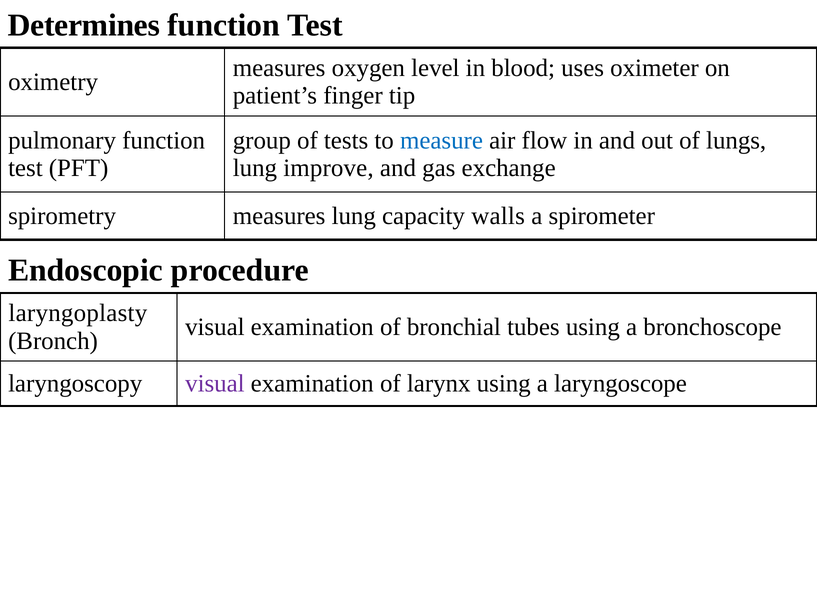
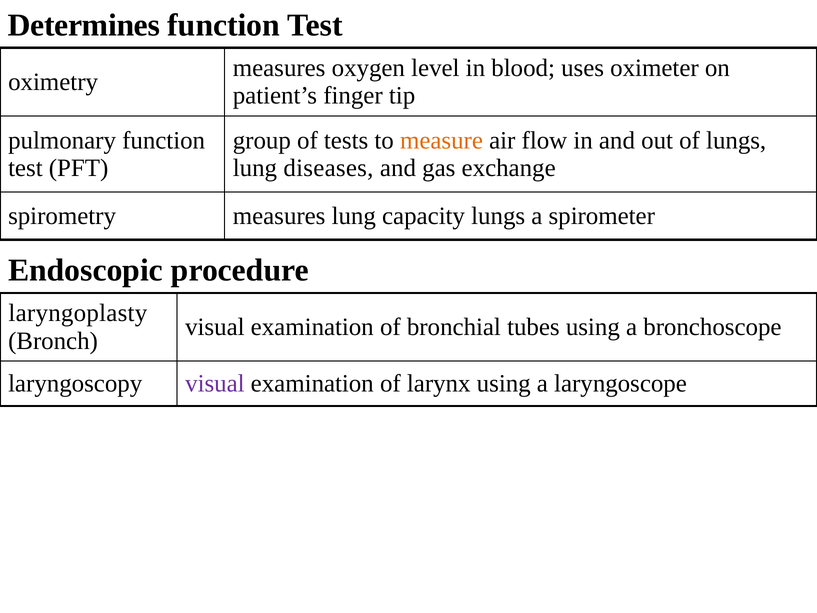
measure colour: blue -> orange (441, 140)
improve: improve -> diseases (328, 168)
capacity walls: walls -> lungs (498, 216)
